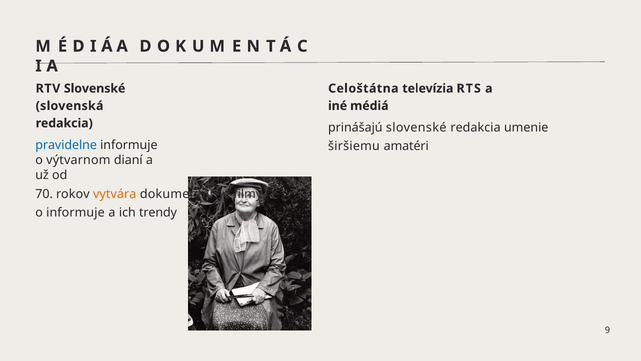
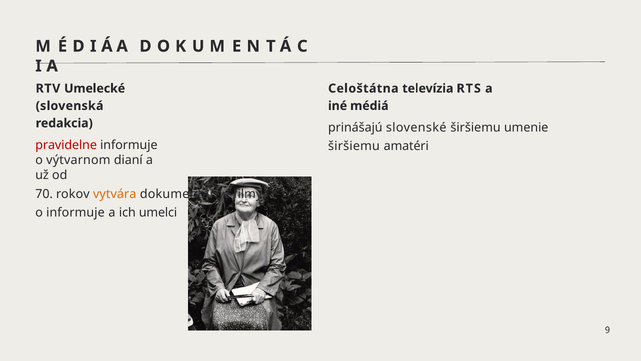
RTV Slovenské: Slovenské -> Umelecké (95, 88)
slovenské redakcia: redakcia -> širšiemu (476, 128)
pravidelne colour: blue -> red (66, 145)
trendy: trendy -> umelci (158, 212)
